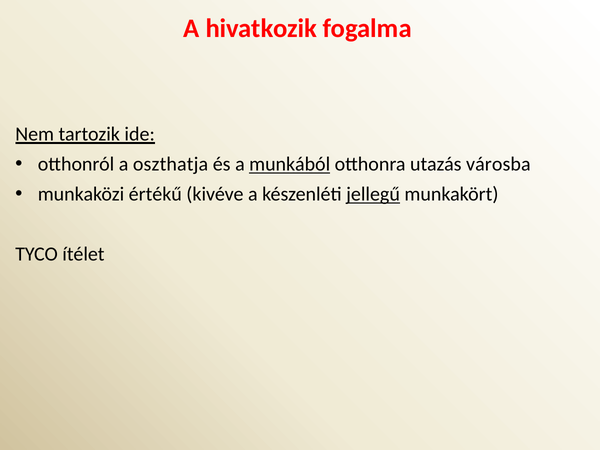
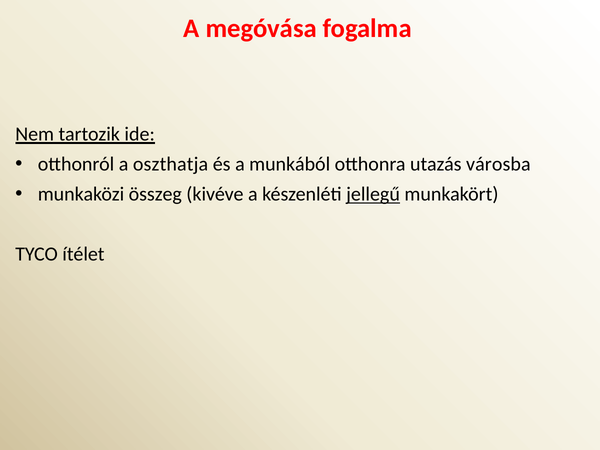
hivatkozik: hivatkozik -> megóvása (261, 28)
munkából underline: present -> none (290, 164)
értékű: értékű -> összeg (155, 194)
